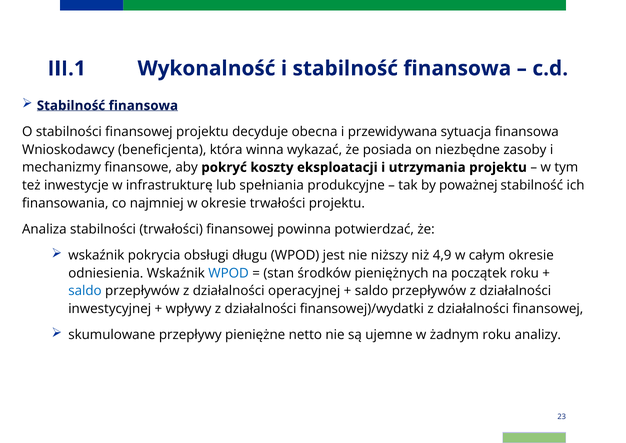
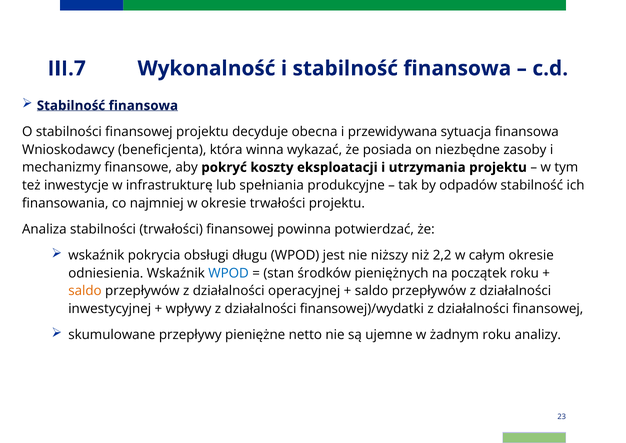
III.1: III.1 -> III.7 (67, 68)
poważnej: poważnej -> odpadów (468, 185)
4,9: 4,9 -> 2,2 (442, 255)
saldo colour: blue -> orange (85, 291)
